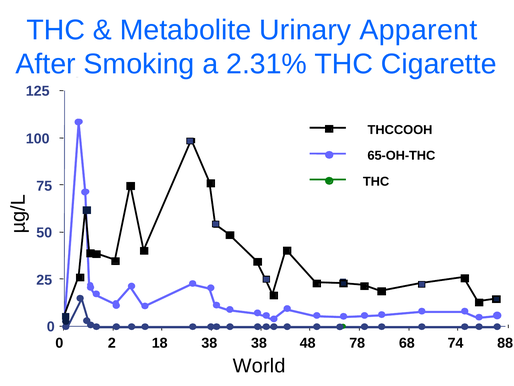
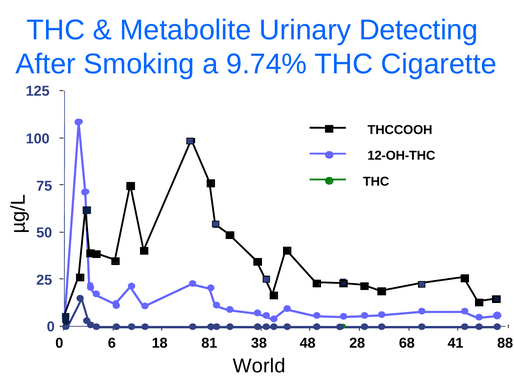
Apparent: Apparent -> Detecting (419, 30)
2.31%: 2.31% -> 9.74% (267, 64)
65-OH-THC: 65-OH-THC -> 12-OH-THC (401, 156)
2: 2 -> 6 (112, 343)
18 38: 38 -> 81 (209, 343)
78: 78 -> 28 (357, 343)
74: 74 -> 41 (456, 343)
